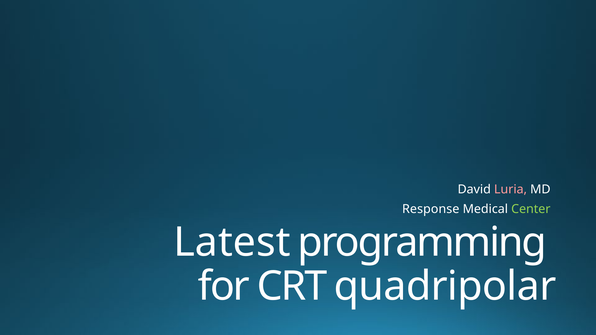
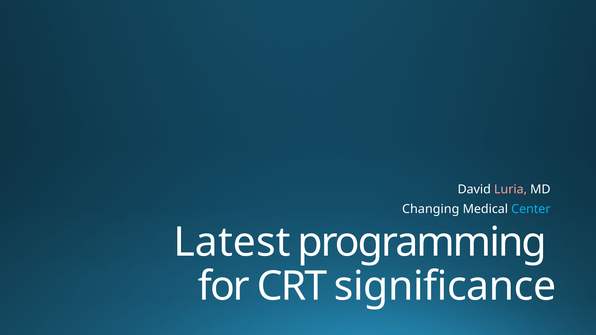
Response: Response -> Changing (431, 209)
Center colour: light green -> light blue (531, 209)
quadripolar: quadripolar -> significance (445, 287)
